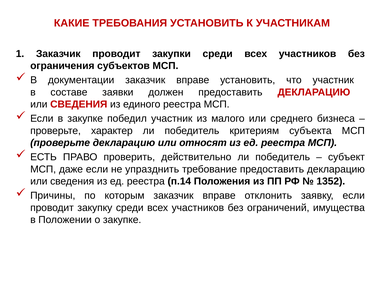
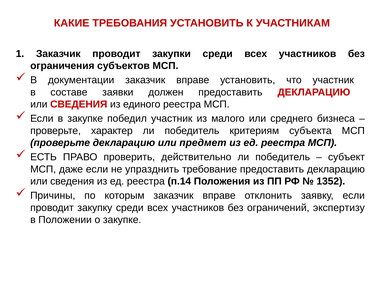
относят: относят -> предмет (203, 143)
имущества: имущества -> экспертизу (339, 208)
